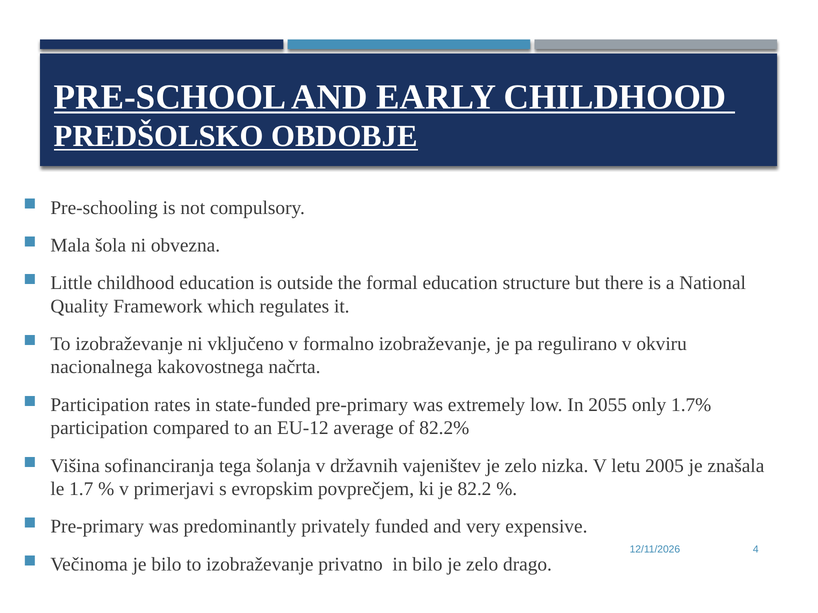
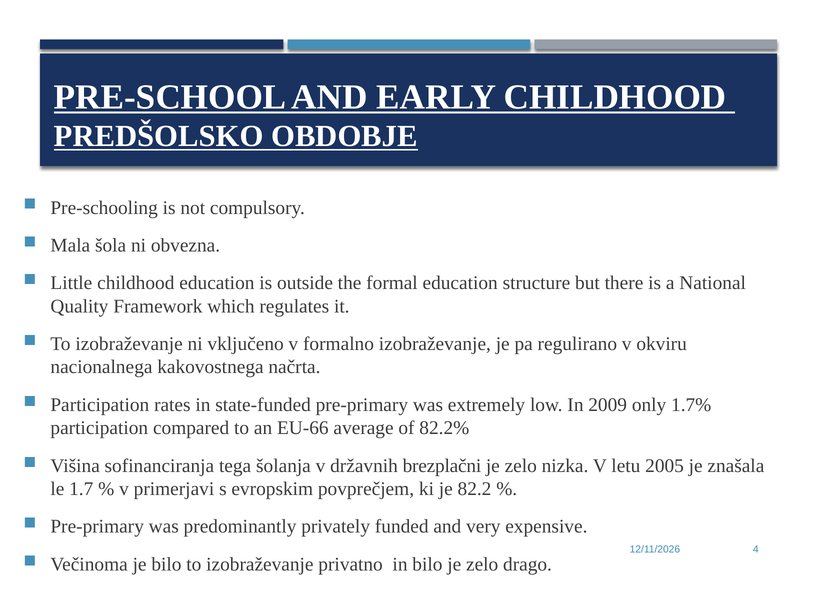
2055: 2055 -> 2009 (608, 405)
EU-12: EU-12 -> EU-66 (303, 428)
vajeništev: vajeništev -> brezplačni (442, 466)
